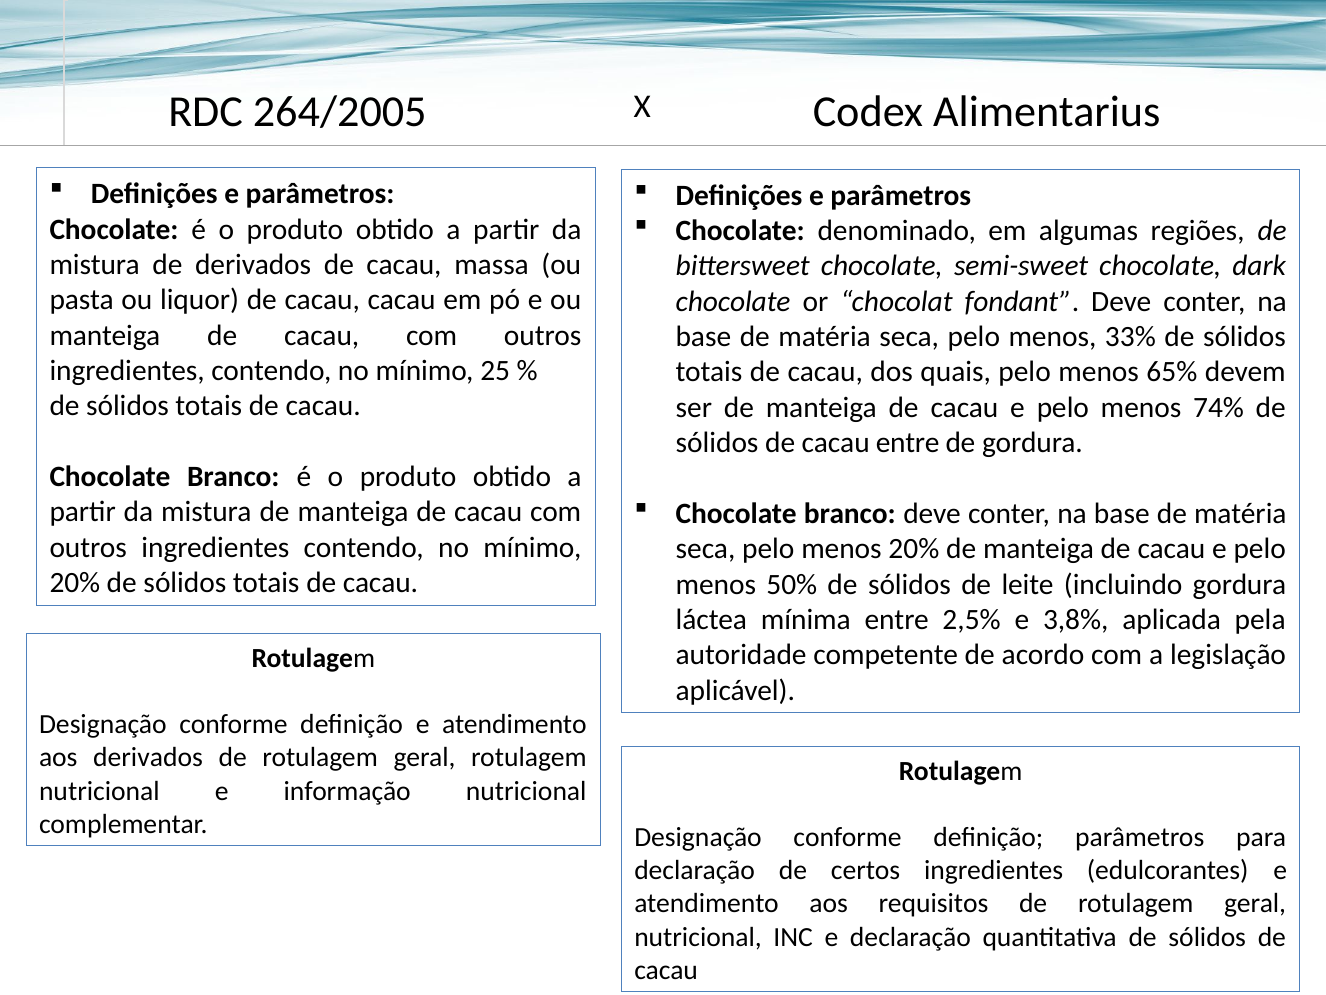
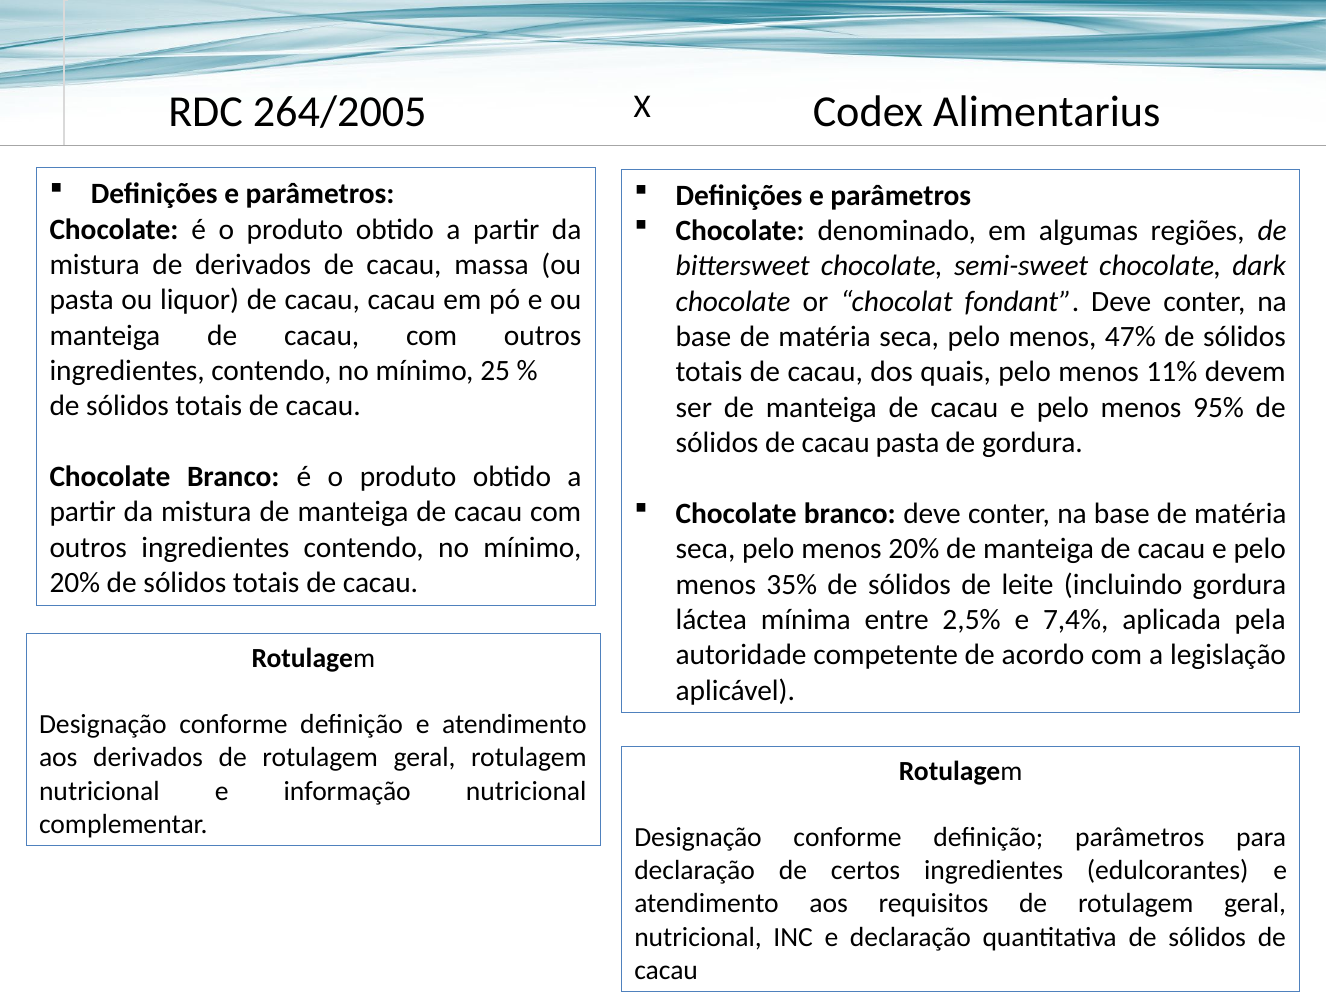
33%: 33% -> 47% (1130, 337)
65%: 65% -> 11% (1172, 372)
74%: 74% -> 95% (1219, 407)
cacau entre: entre -> pasta (908, 443)
50%: 50% -> 35% (792, 584)
3,8%: 3,8% -> 7,4% (1076, 619)
